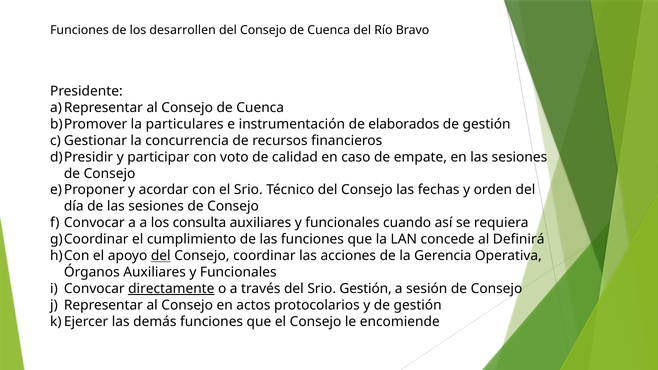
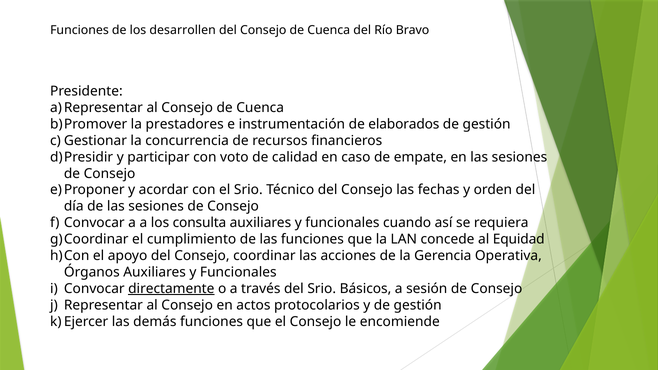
particulares: particulares -> prestadores (185, 124)
Definirá: Definirá -> Equidad (519, 239)
del underline: present -> none (161, 256)
Srio Gestión: Gestión -> Básicos (366, 289)
